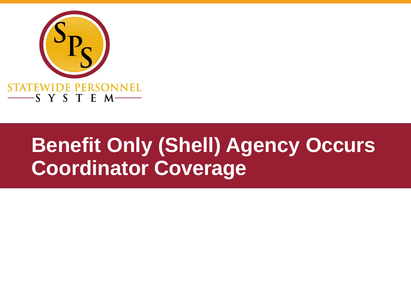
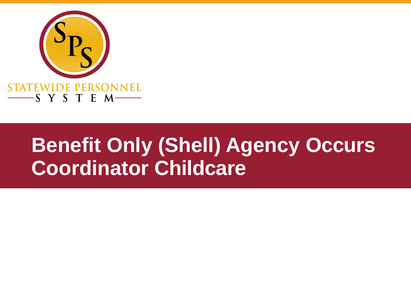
Coverage: Coverage -> Childcare (200, 169)
